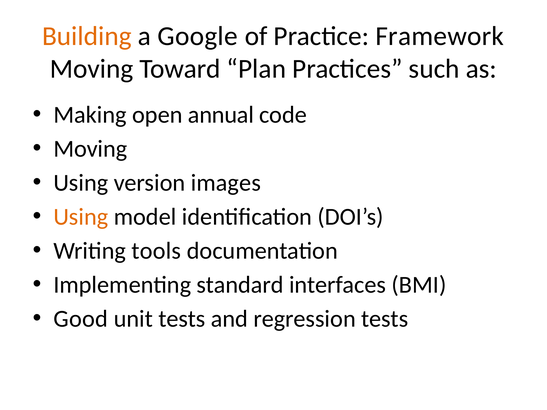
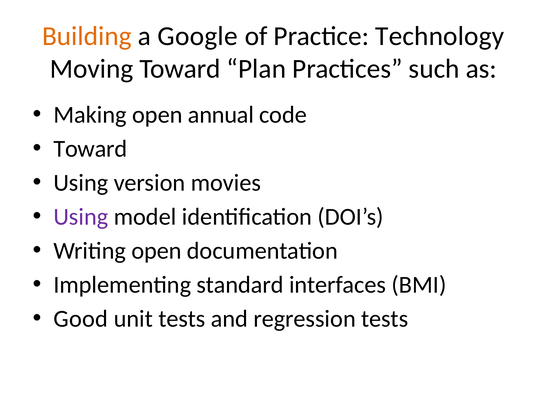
Framework: Framework -> Technology (440, 36)
Moving: Moving -> Toward (90, 149)
images: images -> movies (226, 183)
Using colour: orange -> purple (81, 217)
Writing tools: tools -> open (157, 251)
